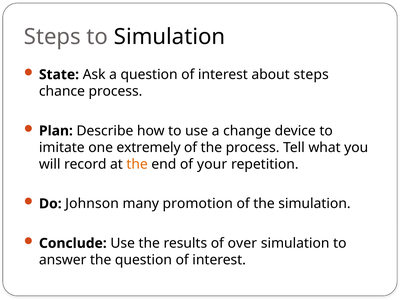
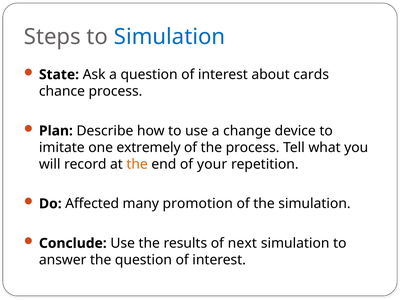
Simulation colour: black -> blue (170, 37)
about steps: steps -> cards (311, 75)
Johnson: Johnson -> Affected (92, 204)
over: over -> next (242, 243)
